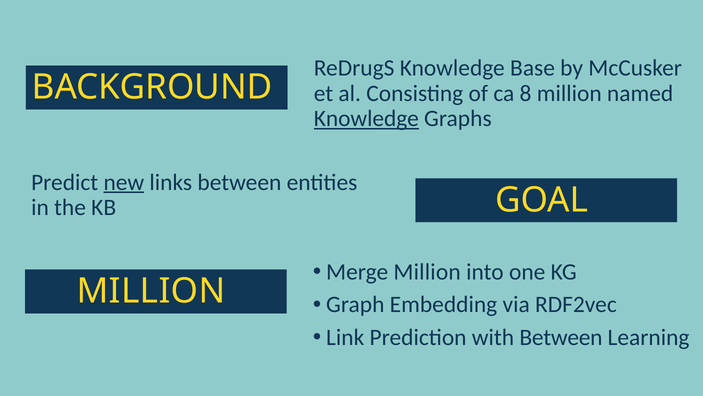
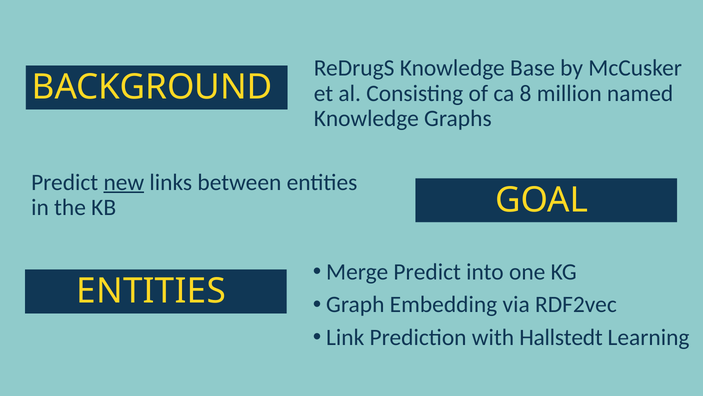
Knowledge underline: present -> none (366, 119)
Merge Million: Million -> Predict (427, 272)
MILLION: MILLION -> ENTITIES (151, 291)
with Between: Between -> Hallstedt (561, 337)
